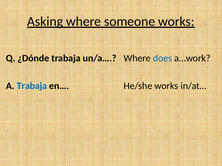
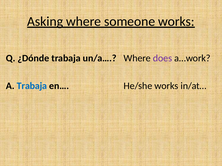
does colour: blue -> purple (163, 58)
